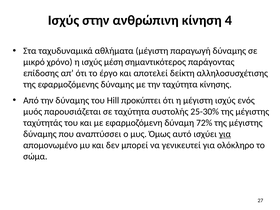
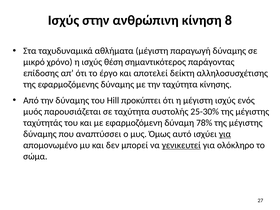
4: 4 -> 8 (228, 20)
μέση: μέση -> θέση (114, 62)
72%: 72% -> 78% (204, 123)
γενικευτεί underline: none -> present (181, 145)
